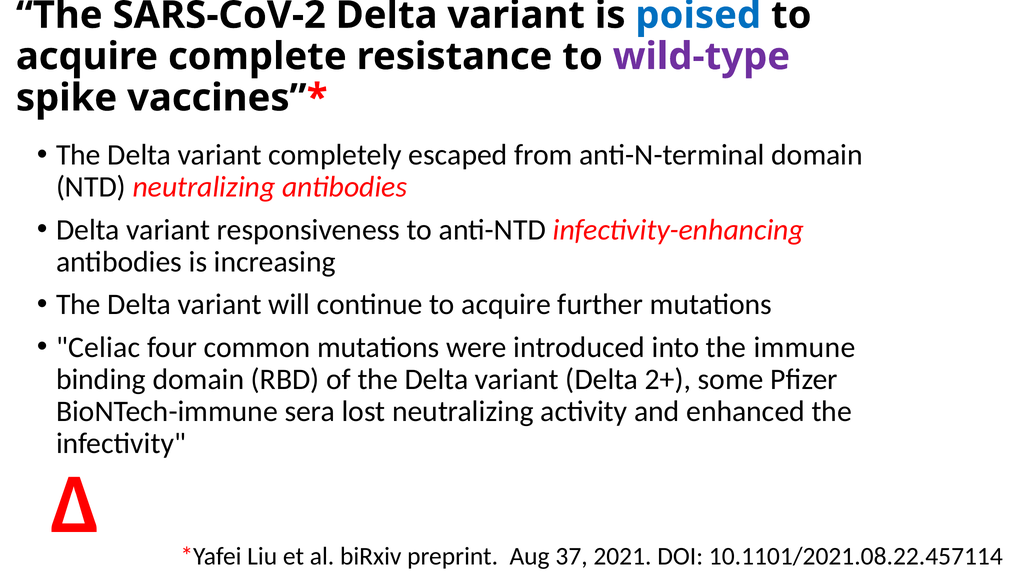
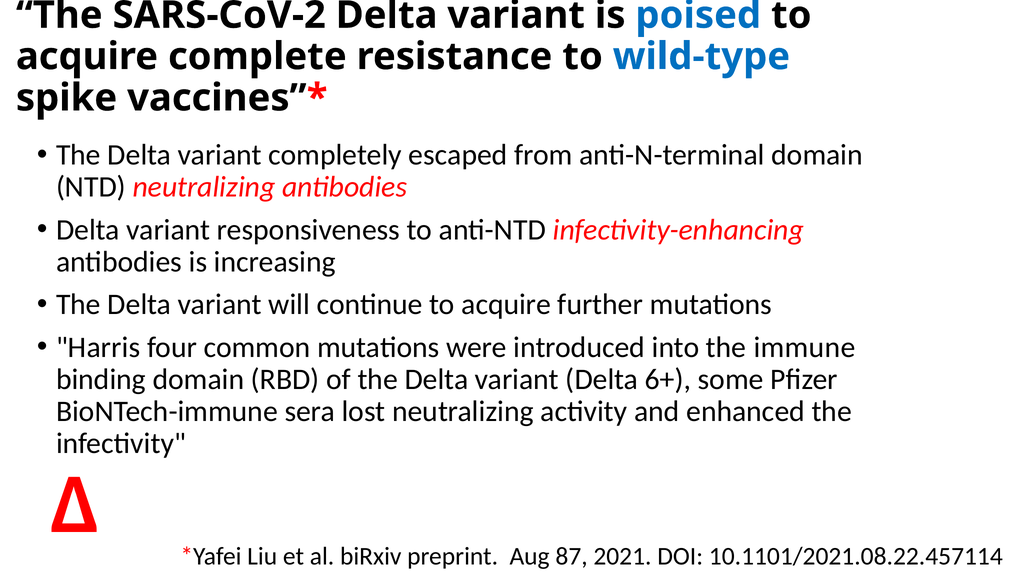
wild-type colour: purple -> blue (701, 56)
Celiac: Celiac -> Harris (98, 347)
2+: 2+ -> 6+ (668, 379)
37: 37 -> 87 (572, 556)
